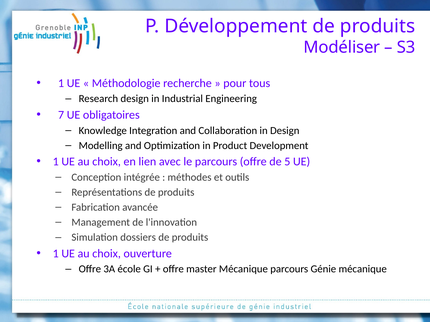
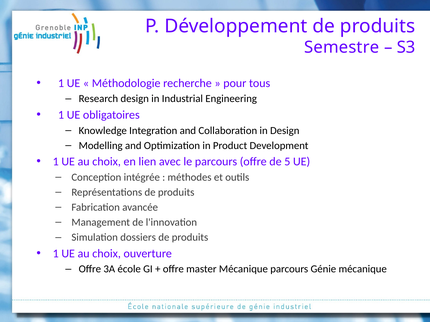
Modéliser: Modéliser -> Semestre (342, 47)
7: 7 -> 1 (61, 115)
